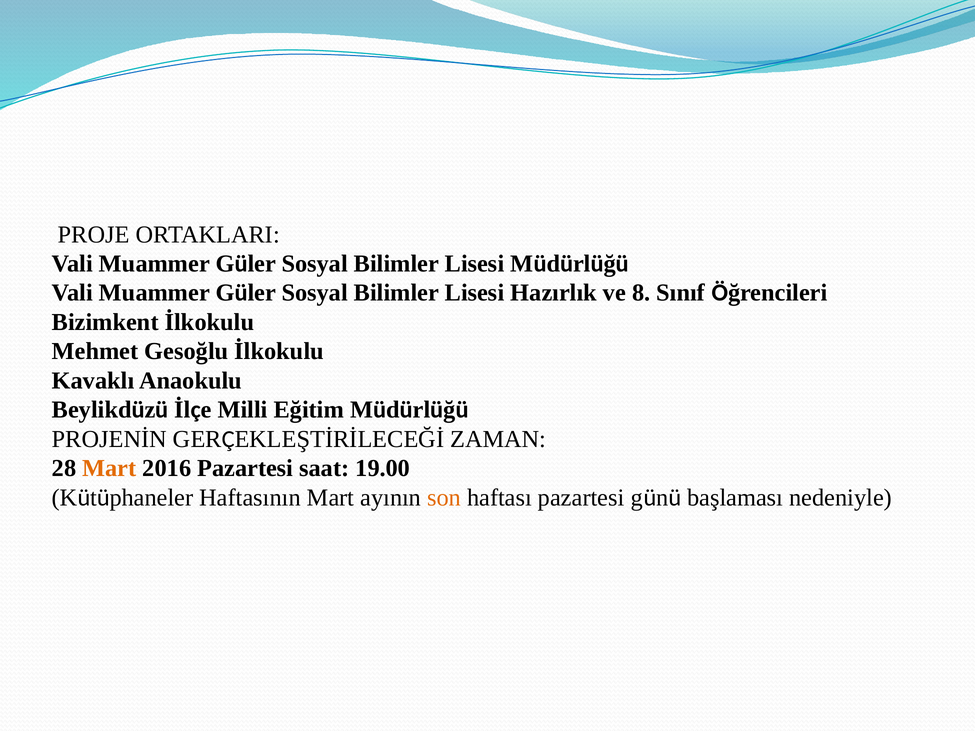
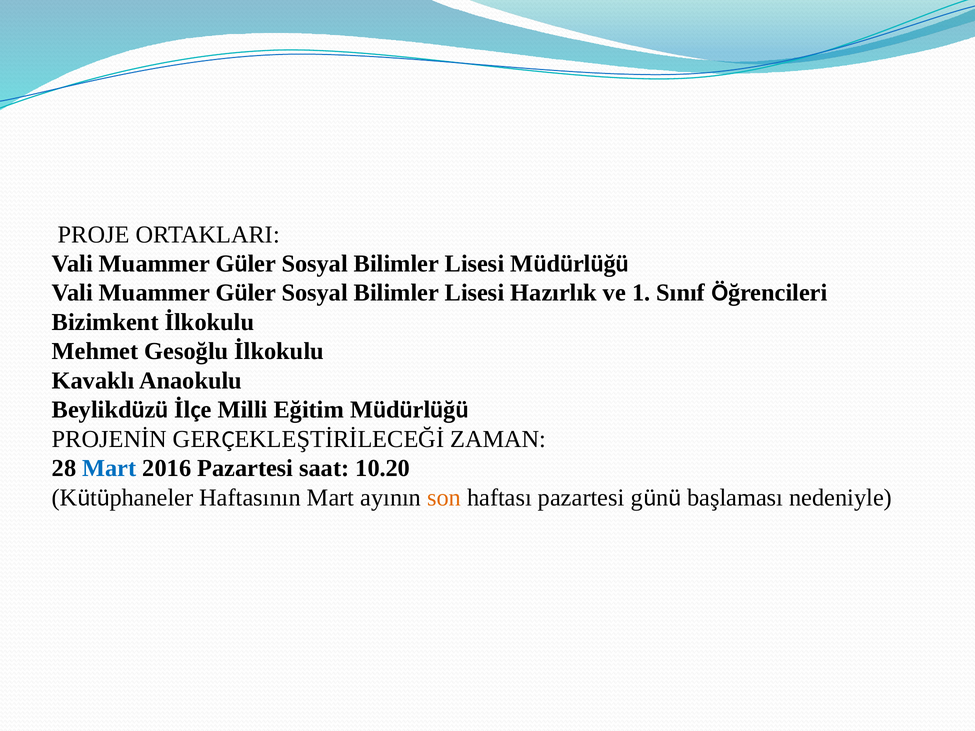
8: 8 -> 1 (641, 293)
Mart colour: orange -> blue (109, 469)
19.00: 19.00 -> 10.20 (383, 469)
